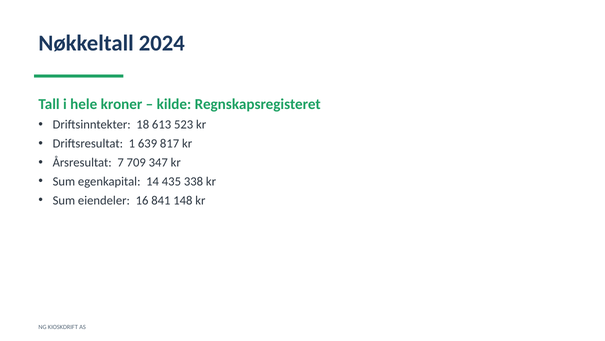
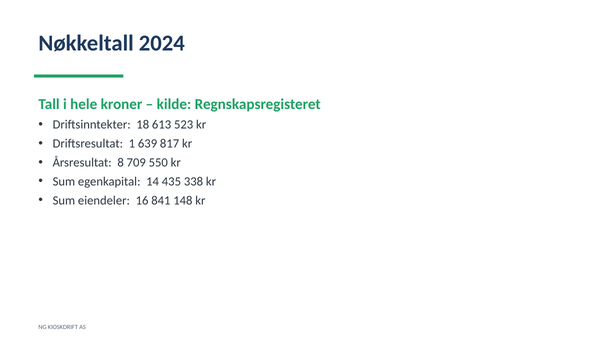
7: 7 -> 8 (121, 162)
347: 347 -> 550 (158, 162)
